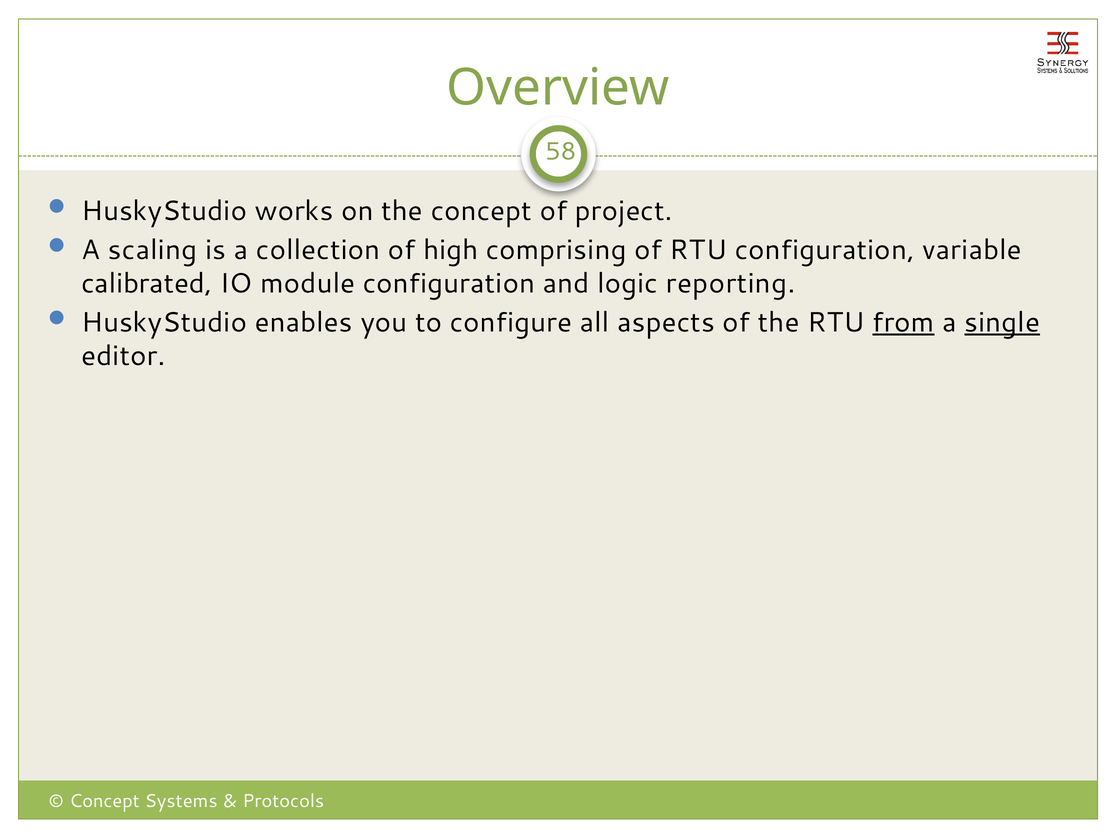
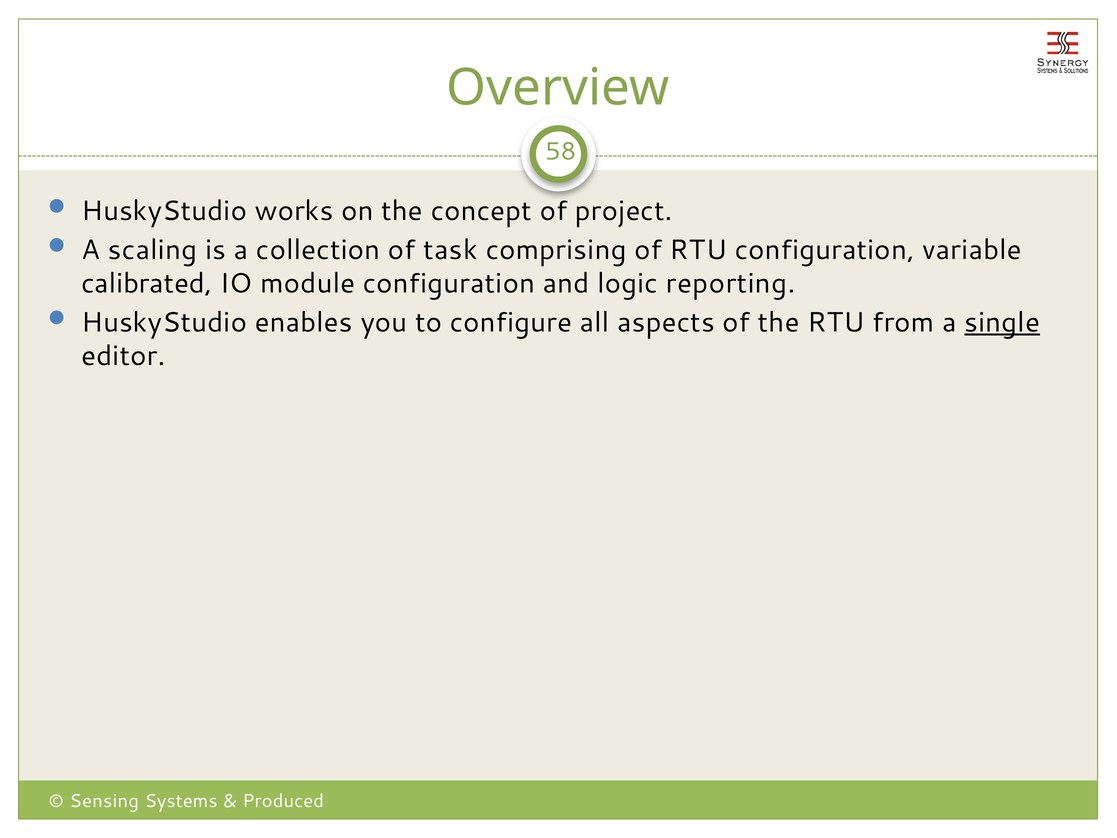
high: high -> task (451, 250)
from underline: present -> none (903, 322)
Concept: Concept -> Sensing (104, 801)
Protocols: Protocols -> Produced (283, 801)
